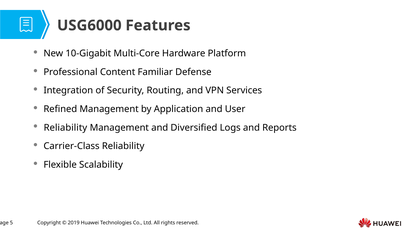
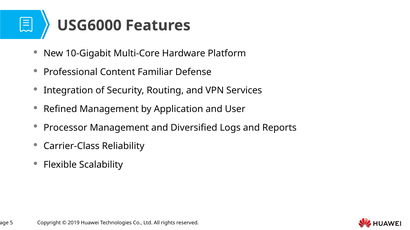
Reliability: Reliability -> Processor (65, 128)
